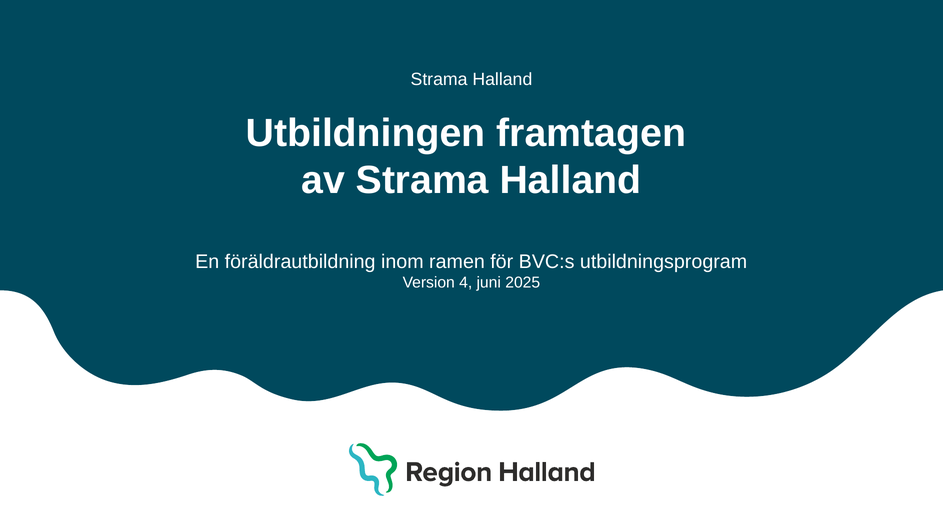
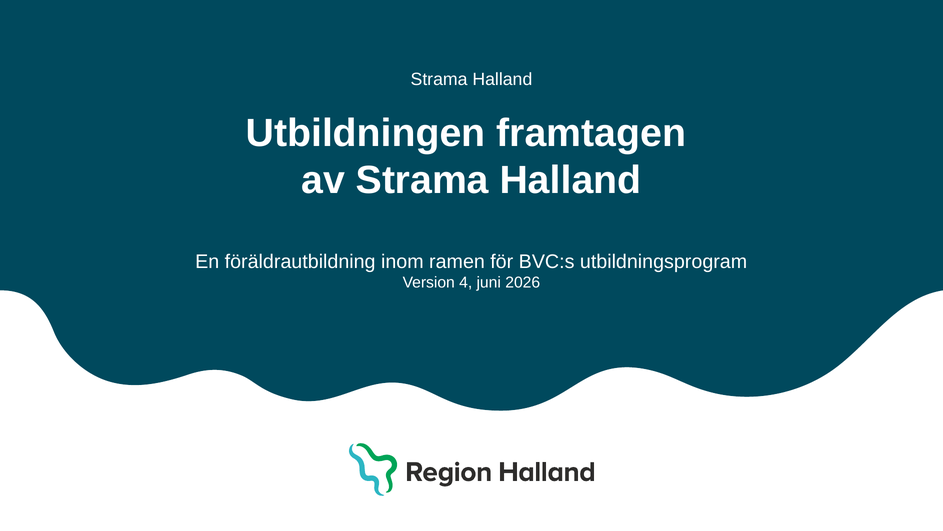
2025: 2025 -> 2026 (523, 282)
